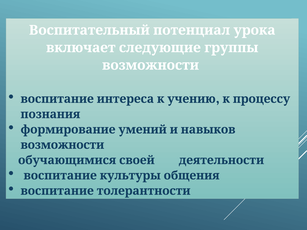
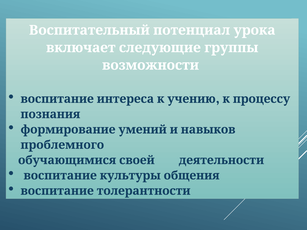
возможности: возможности -> проблемного (62, 145)
